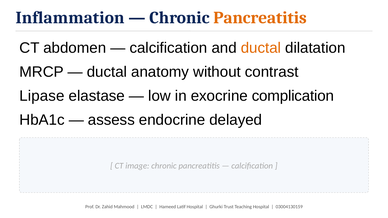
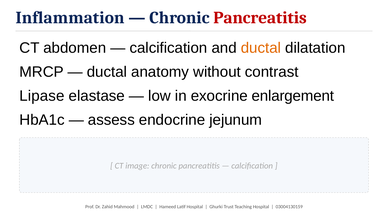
Pancreatitis colour: orange -> red (260, 18)
complication: complication -> enlargement (293, 96)
delayed: delayed -> jejunum (236, 120)
